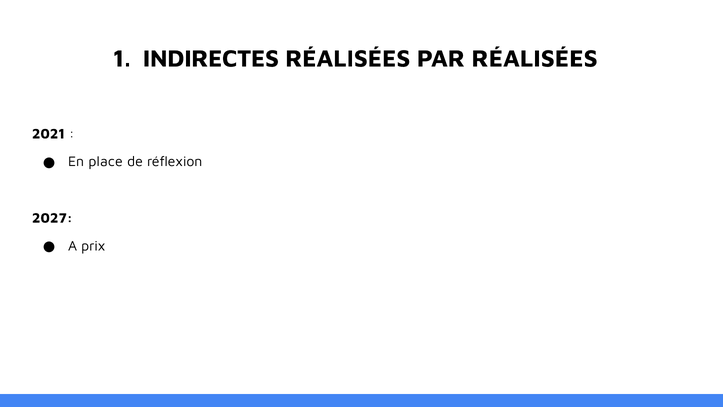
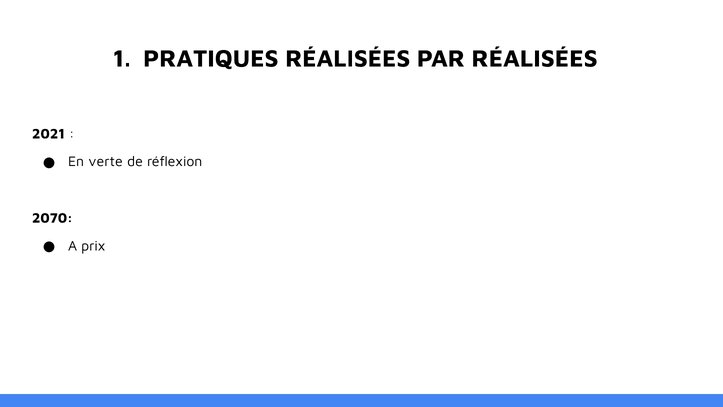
INDIRECTES: INDIRECTES -> PRATIQUES (211, 59)
place: place -> verte (106, 162)
2027: 2027 -> 2070 (52, 218)
